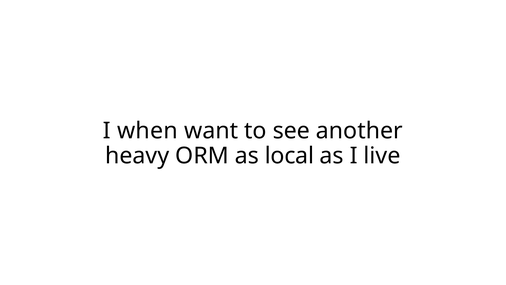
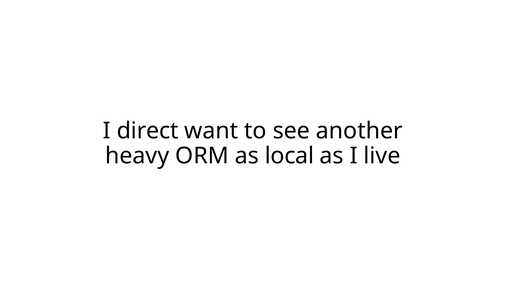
when: when -> direct (148, 131)
